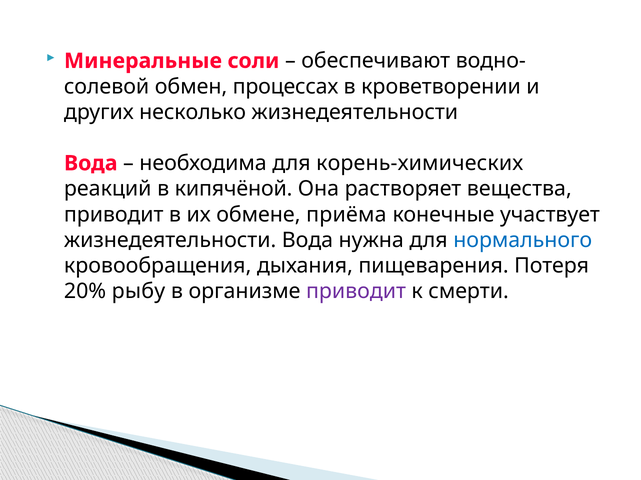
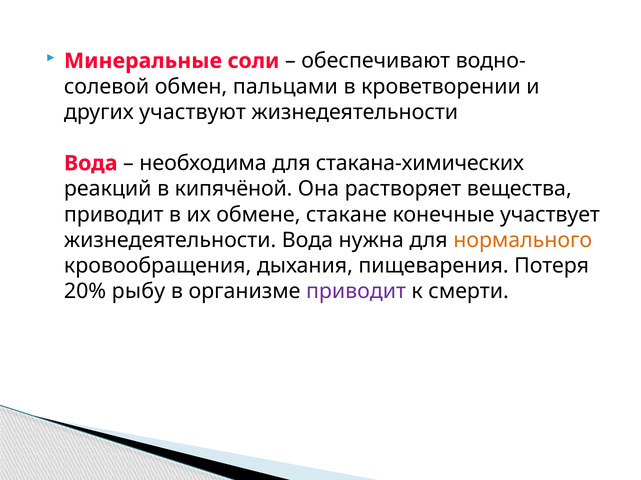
процессах: процессах -> пальцами (285, 87)
несколько: несколько -> участвуют (193, 112)
корень-химических: корень-химических -> стакана-химических (420, 164)
приёма: приёма -> стакане (346, 215)
нормального colour: blue -> orange (523, 240)
